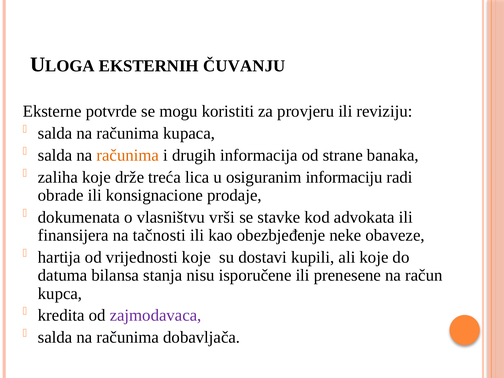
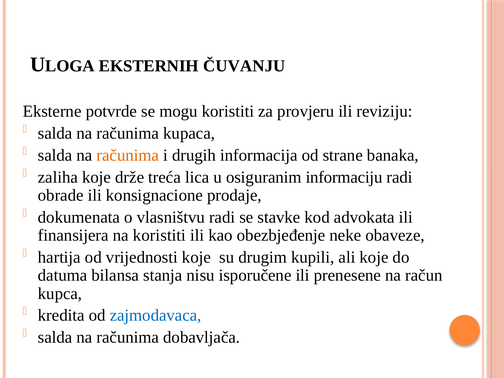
vlasništvu vrši: vrši -> radi (222, 217)
na tačnosti: tačnosti -> koristiti (159, 235)
dostavi: dostavi -> drugim (263, 257)
zajmodavaca colour: purple -> blue (156, 315)
